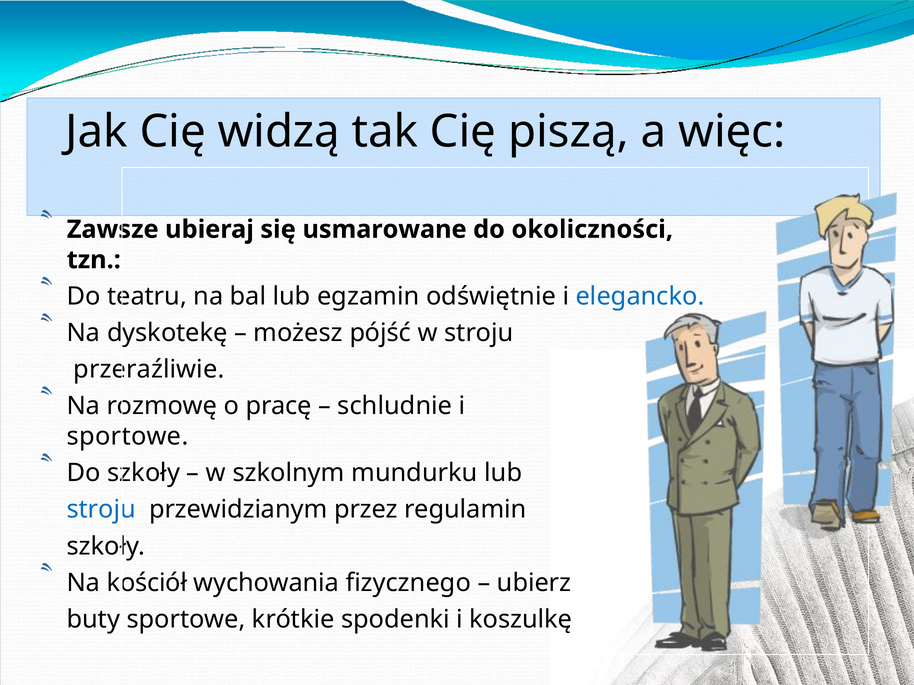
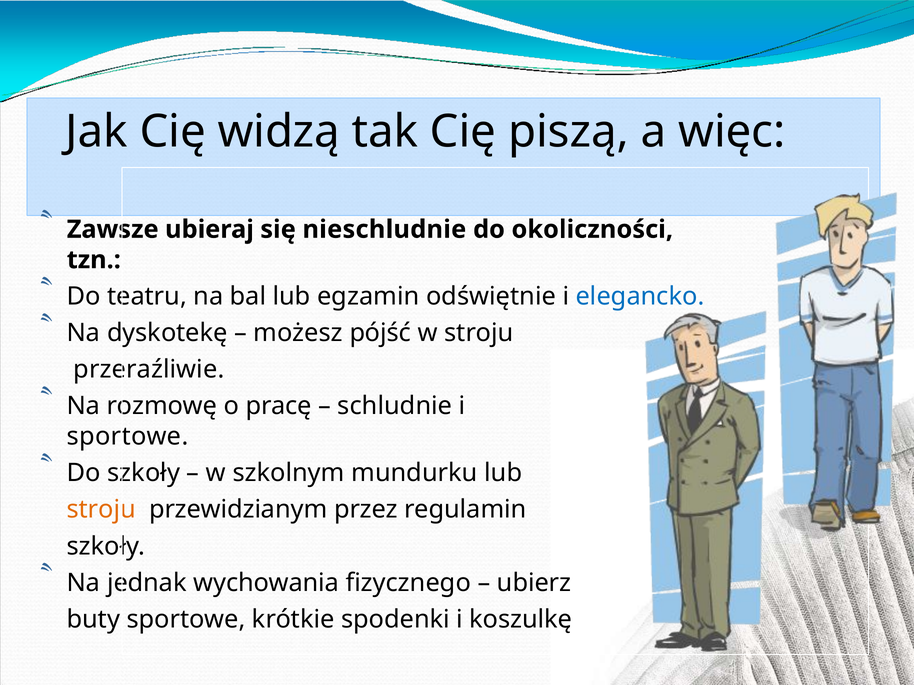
usmarowane: usmarowane -> nieschludnie (384, 230)
stroju colour: blue -> orange (101, 510)
kościół: kościół -> jednak (147, 583)
